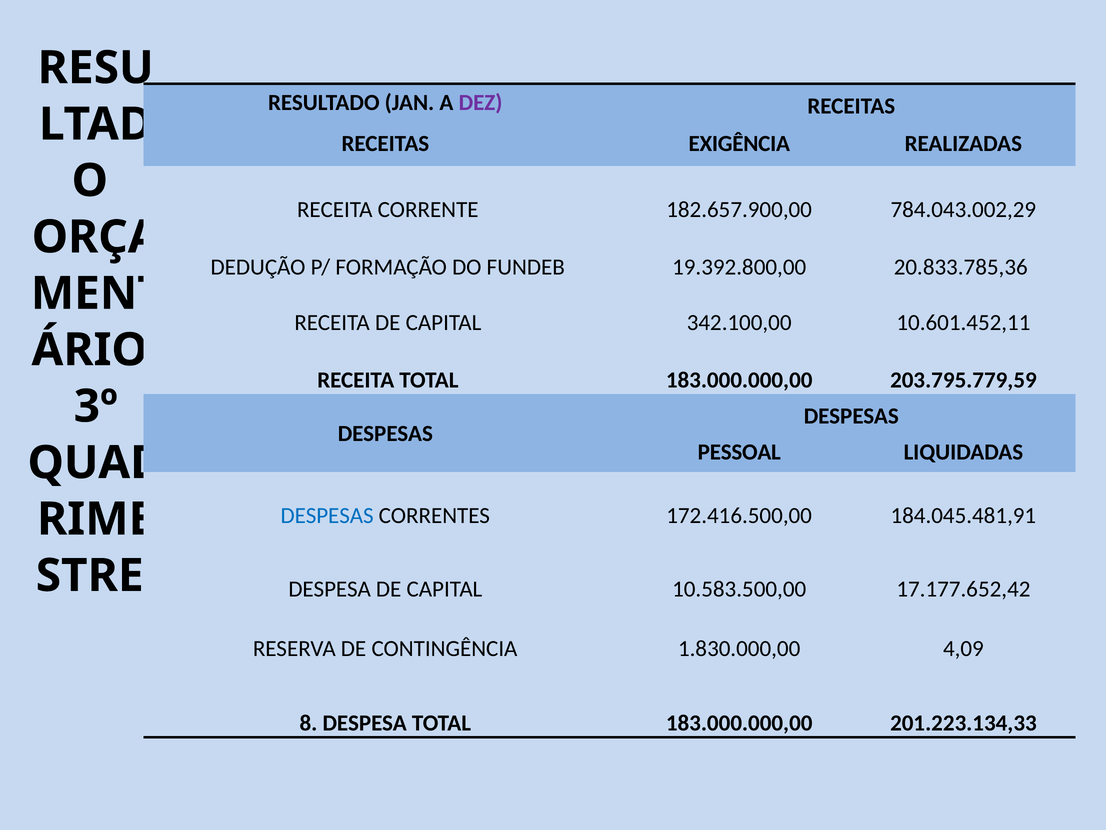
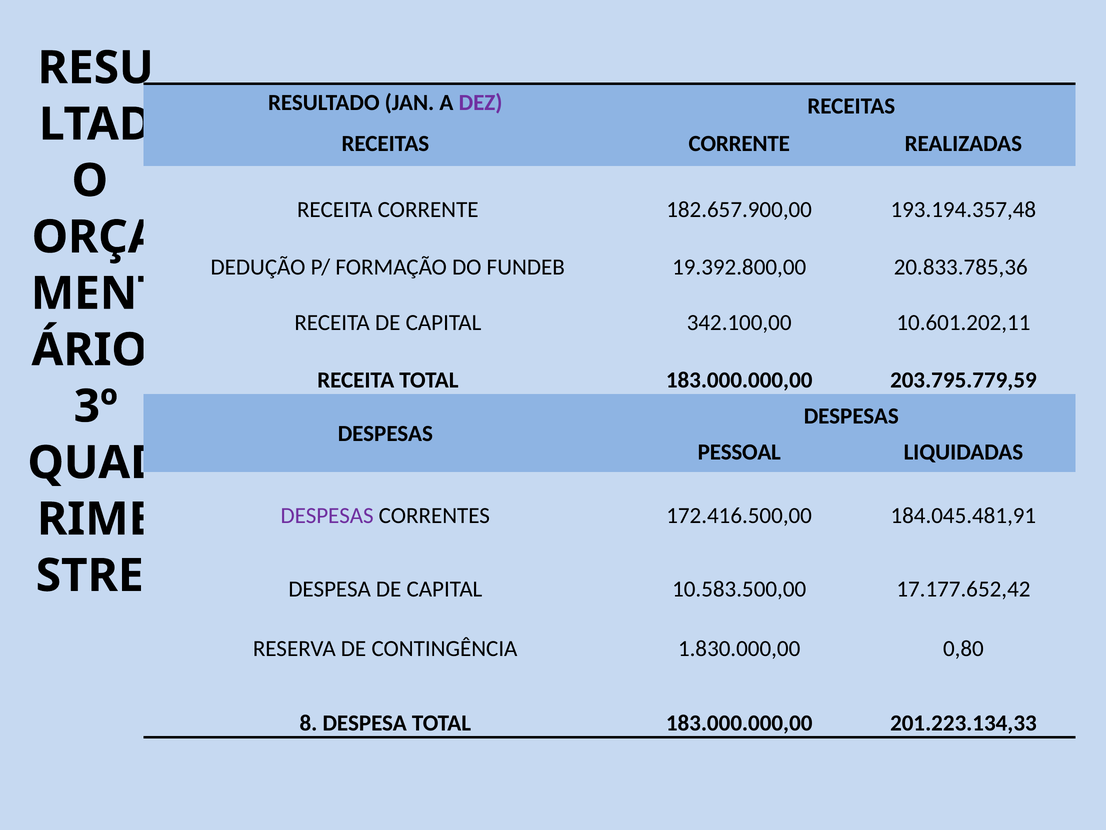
RECEITAS EXIGÊNCIA: EXIGÊNCIA -> CORRENTE (739, 144)
784.043.002,29: 784.043.002,29 -> 193.194.357,48 (963, 209)
10.601.452,11: 10.601.452,11 -> 10.601.202,11 (963, 322)
DESPESAS colour: blue -> purple (327, 515)
4,09: 4,09 -> 0,80 (963, 648)
